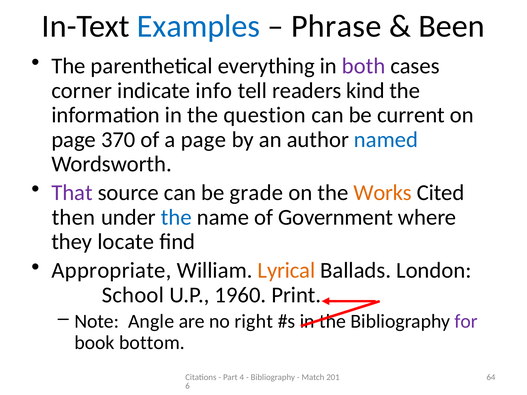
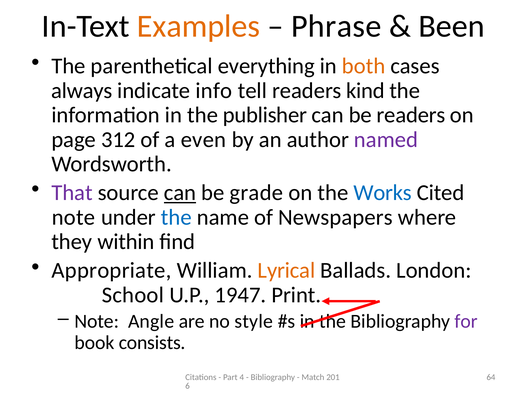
Examples colour: blue -> orange (199, 26)
both colour: purple -> orange (364, 66)
corner: corner -> always (82, 91)
question: question -> publisher (265, 115)
be current: current -> readers (411, 115)
370: 370 -> 312 (118, 140)
a page: page -> even (203, 140)
named colour: blue -> purple (386, 140)
can underline: none -> present (180, 193)
Works colour: orange -> blue (383, 193)
then: then -> note (74, 217)
Government: Government -> Newspapers (335, 217)
locate: locate -> within (126, 242)
1960: 1960 -> 1947 (240, 295)
right: right -> style (254, 321)
bottom: bottom -> consists (152, 343)
